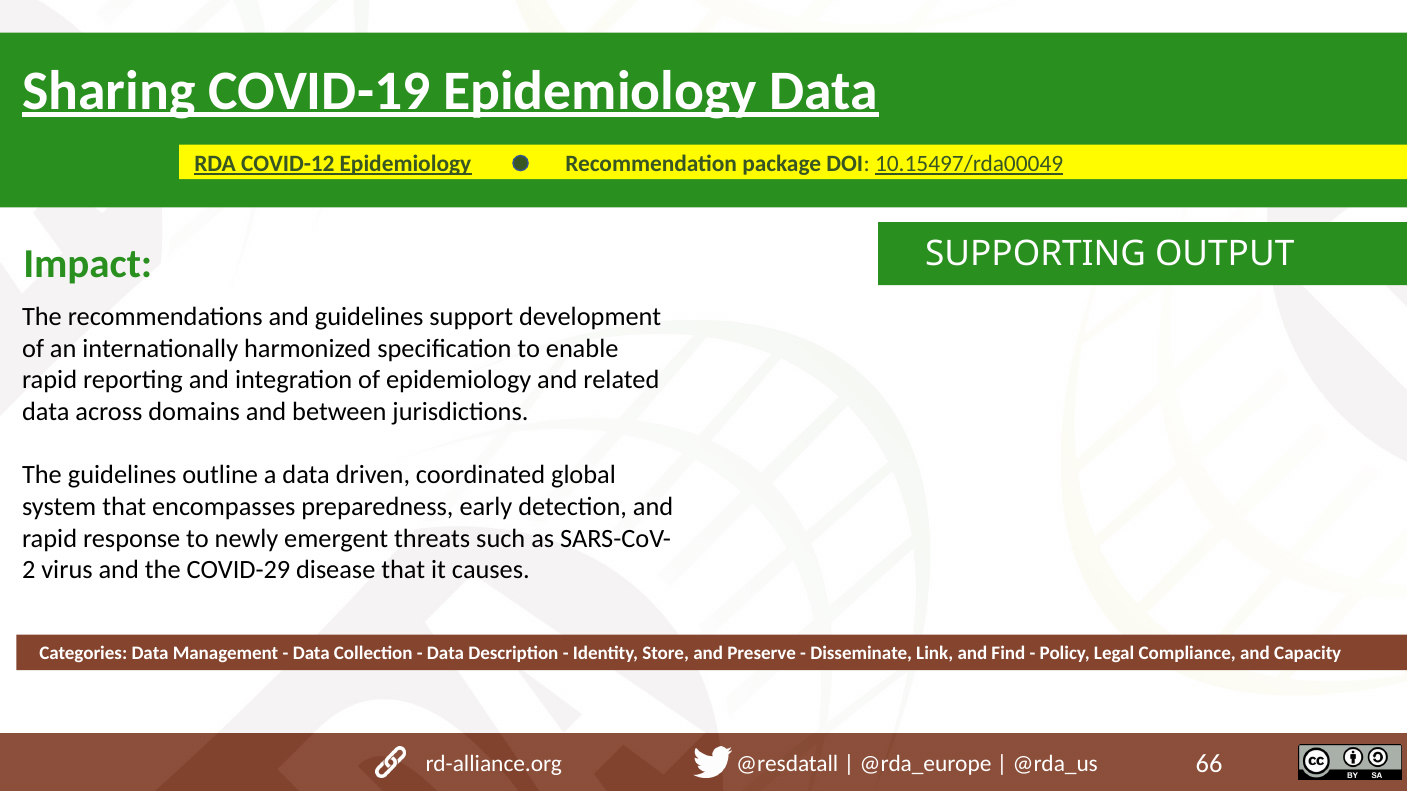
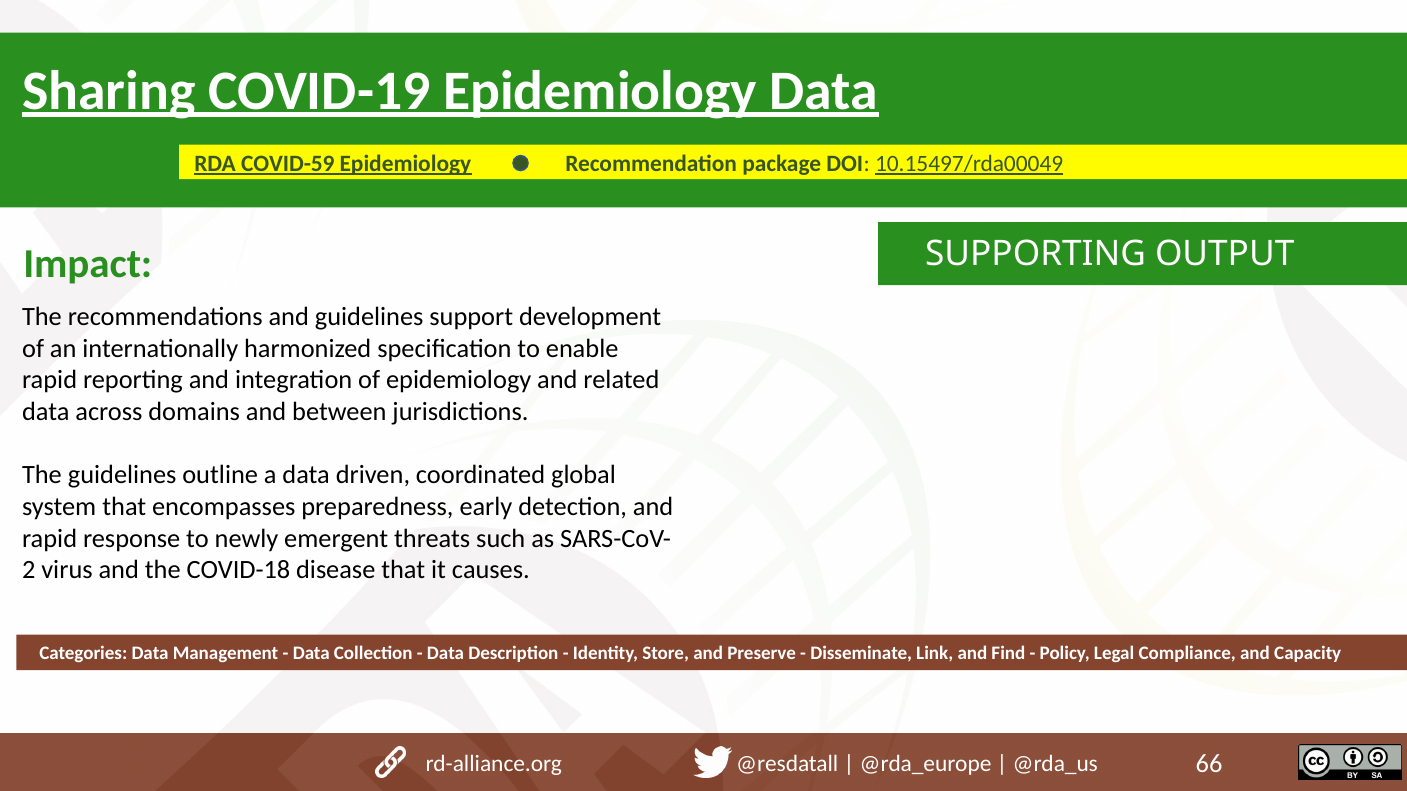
COVID-12: COVID-12 -> COVID-59 (288, 164)
COVID-29: COVID-29 -> COVID-18 (238, 570)
